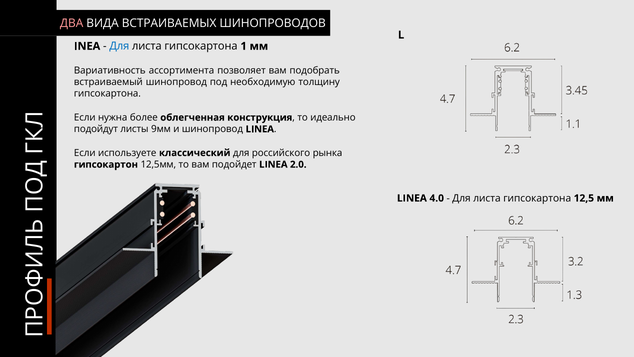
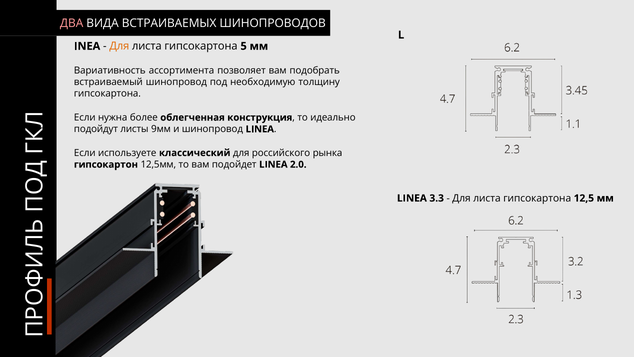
Для colour: blue -> orange (119, 46)
1: 1 -> 5 (244, 46)
4.0: 4.0 -> 3.3 (437, 198)
